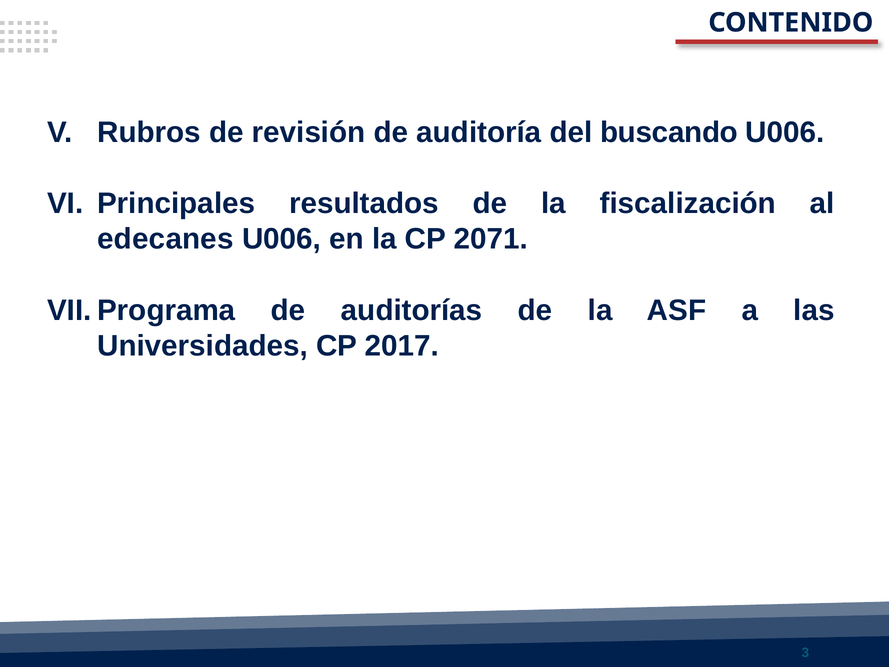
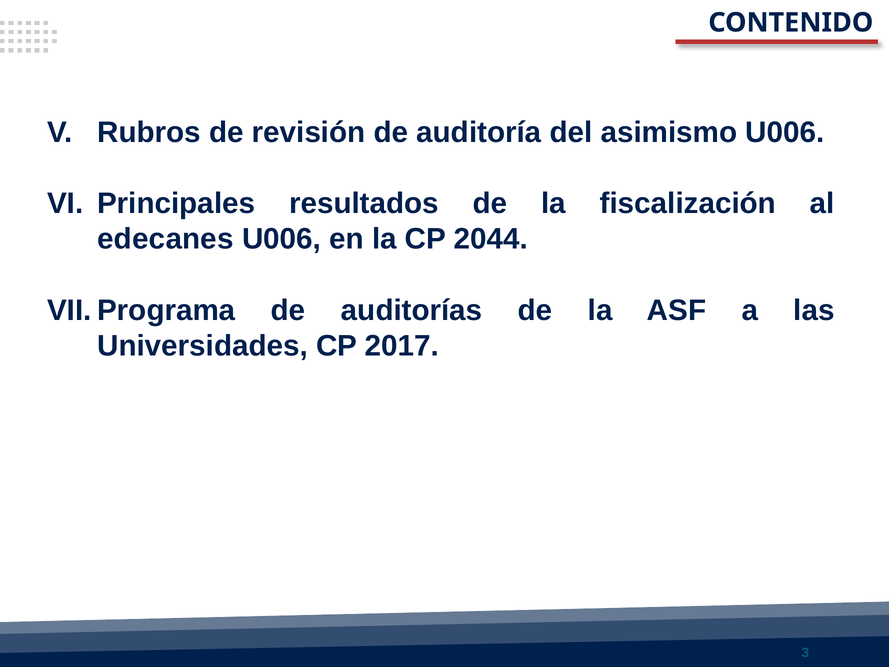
buscando: buscando -> asimismo (669, 132)
2071: 2071 -> 2044 (491, 239)
